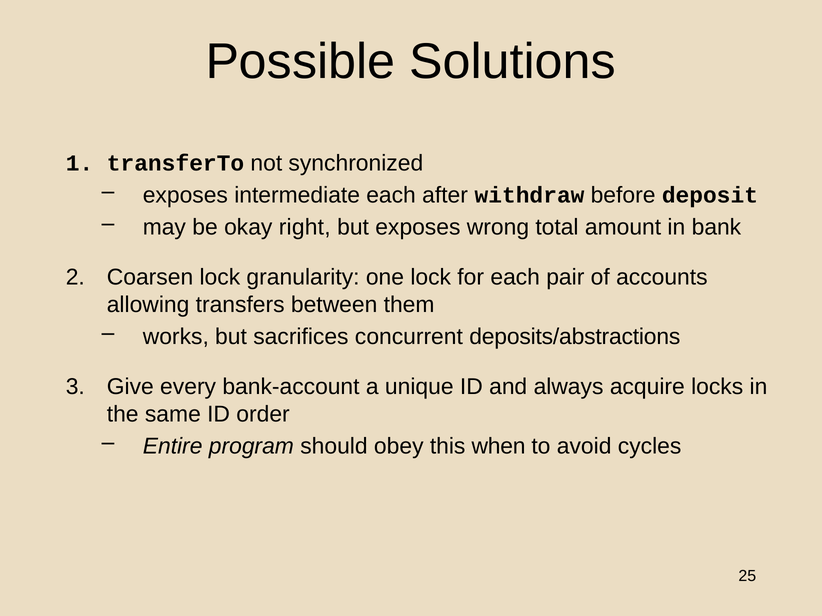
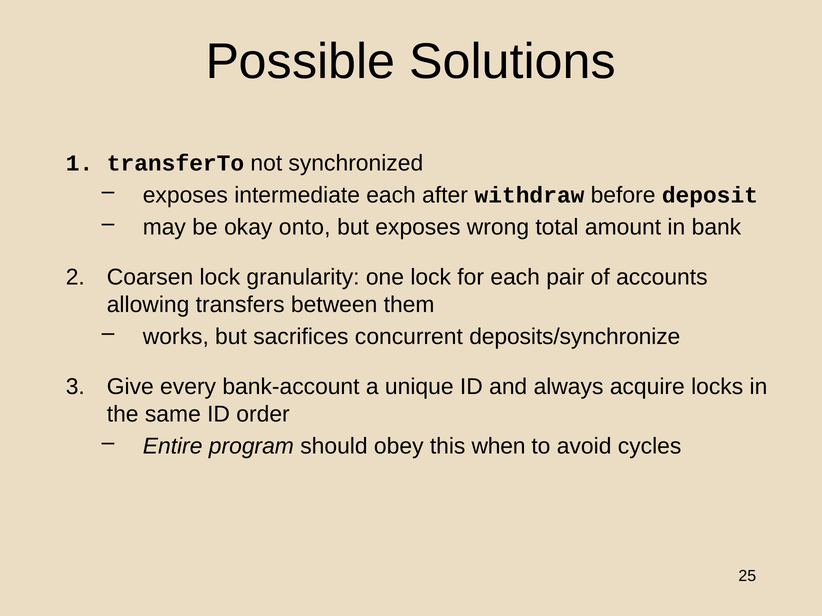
right: right -> onto (305, 227)
deposits/abstractions: deposits/abstractions -> deposits/synchronize (575, 337)
